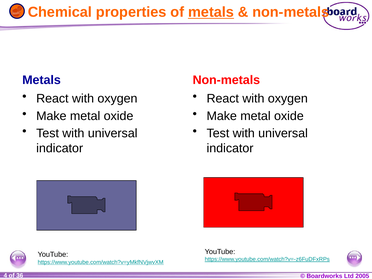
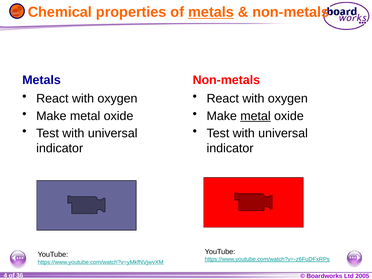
metal underline: none -> present (255, 116)
